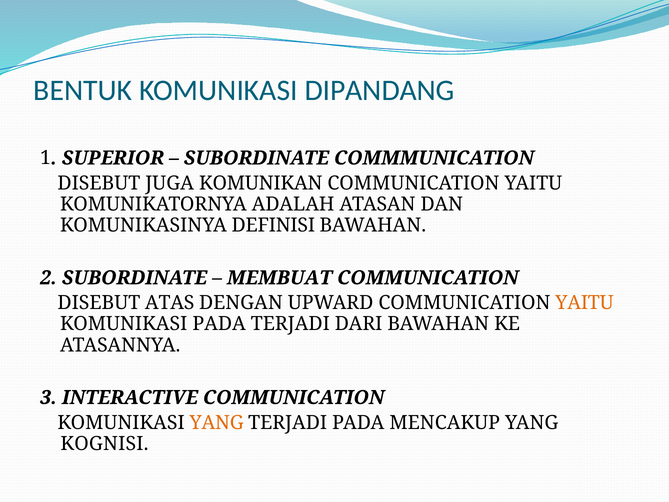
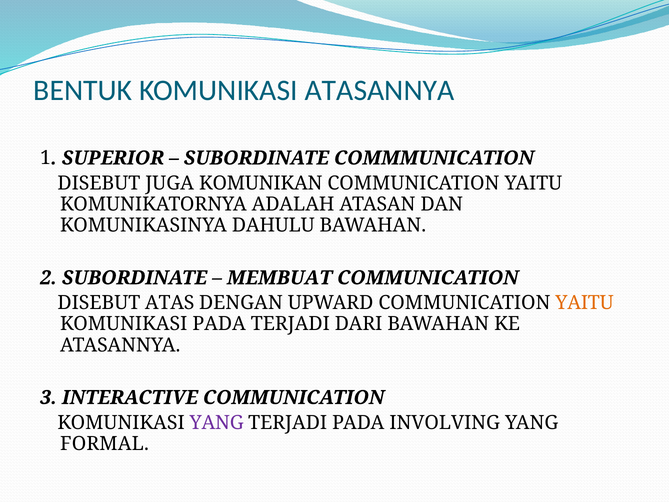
KOMUNIKASI DIPANDANG: DIPANDANG -> ATASANNYA (380, 90)
DEFINISI: DEFINISI -> DAHULU (273, 225)
YANG colour: orange -> purple (217, 422)
MENCAKUP: MENCAKUP -> INVOLVING (445, 422)
KOGNISI: KOGNISI -> FORMAL (105, 444)
